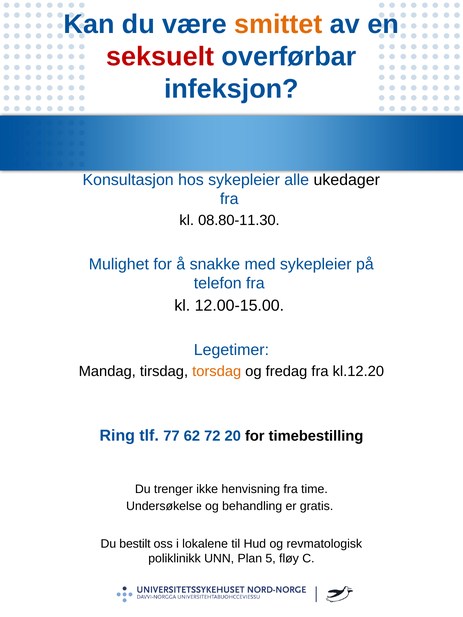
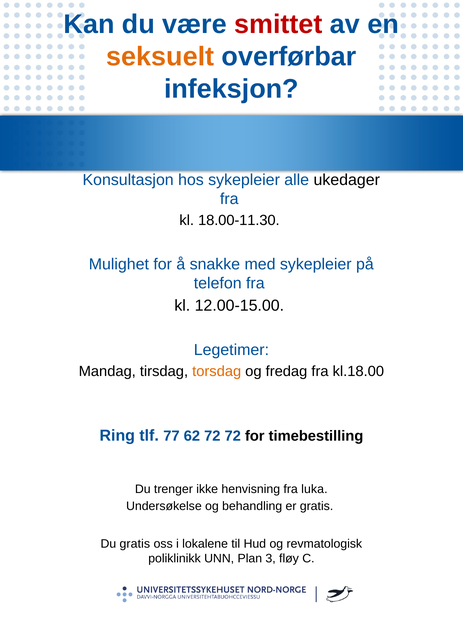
smittet colour: orange -> red (278, 24)
seksuelt colour: red -> orange (160, 57)
08.80-11.30: 08.80-11.30 -> 18.00-11.30 (239, 220)
kl.12.20: kl.12.20 -> kl.18.00 (358, 371)
72 20: 20 -> 72 (233, 436)
time: time -> luka (314, 489)
Du bestilt: bestilt -> gratis (135, 544)
5: 5 -> 3 (271, 559)
